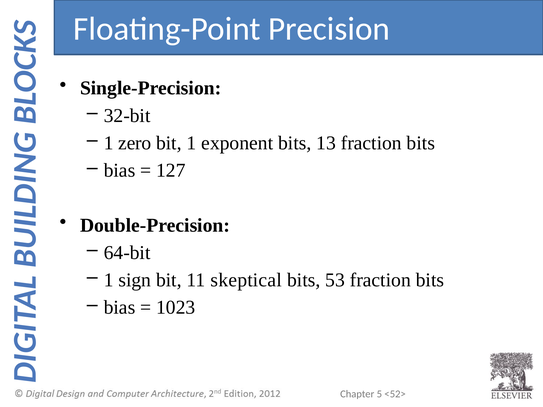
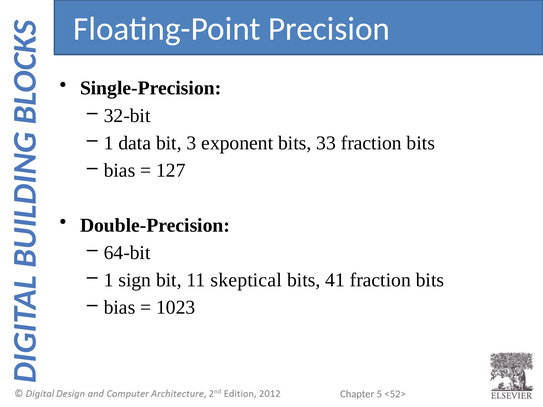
zero: zero -> data (135, 143)
bit 1: 1 -> 3 (191, 143)
13: 13 -> 33 (326, 143)
53: 53 -> 41 (335, 280)
